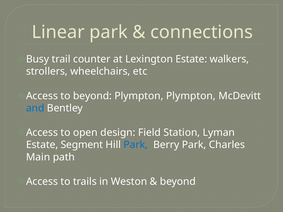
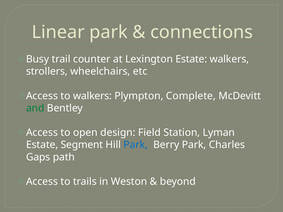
to beyond: beyond -> walkers (93, 96)
Plympton Plympton: Plympton -> Complete (191, 96)
and colour: blue -> green (35, 108)
Main: Main -> Gaps (38, 157)
